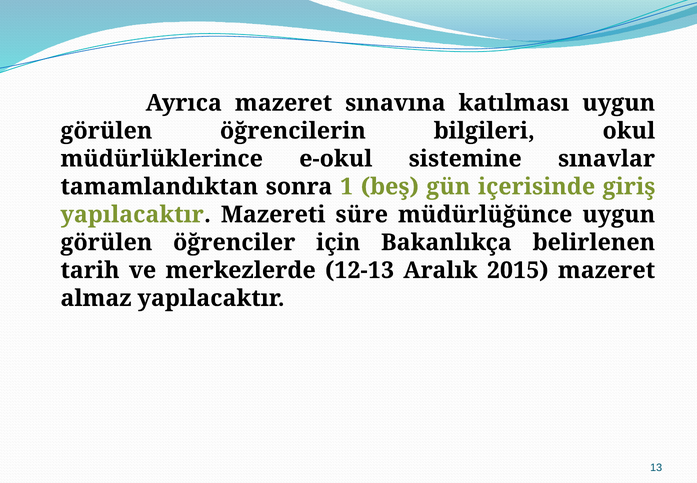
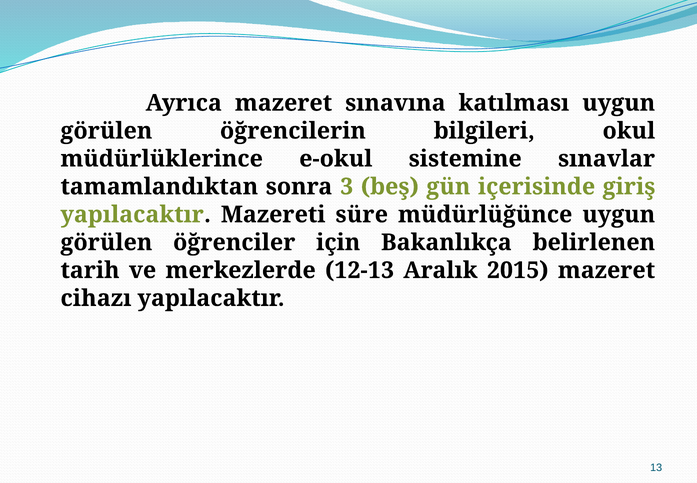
1: 1 -> 3 (347, 187)
almaz: almaz -> cihazı (96, 298)
